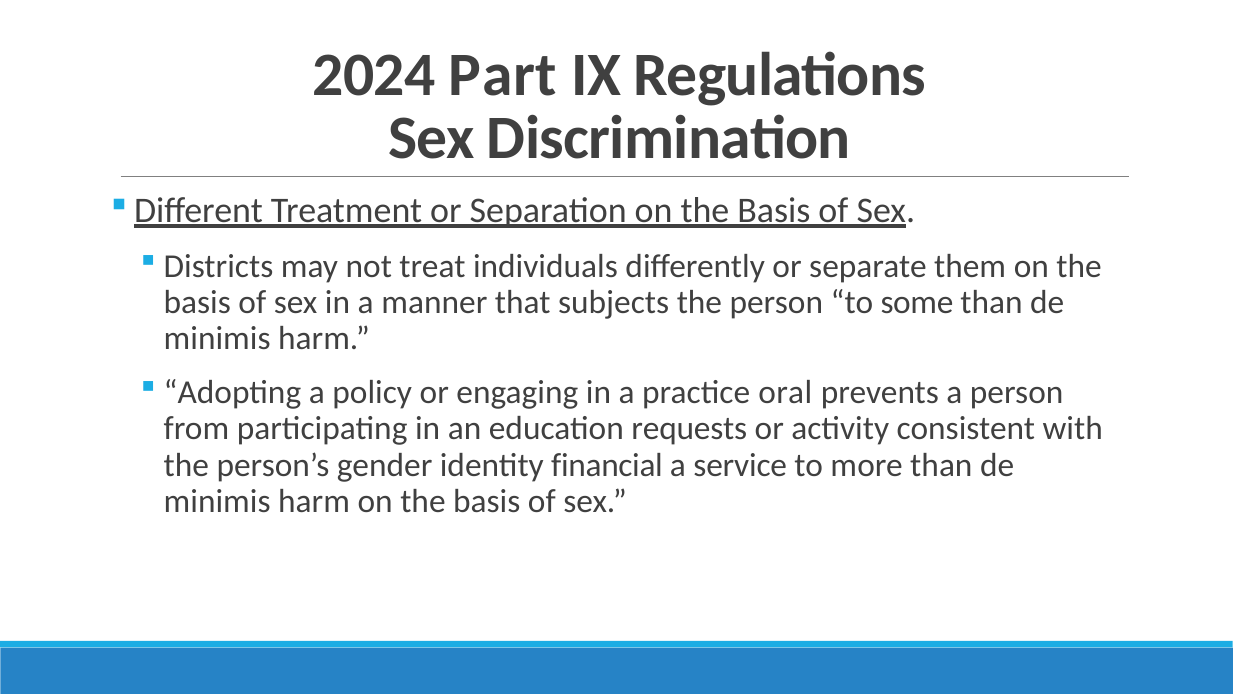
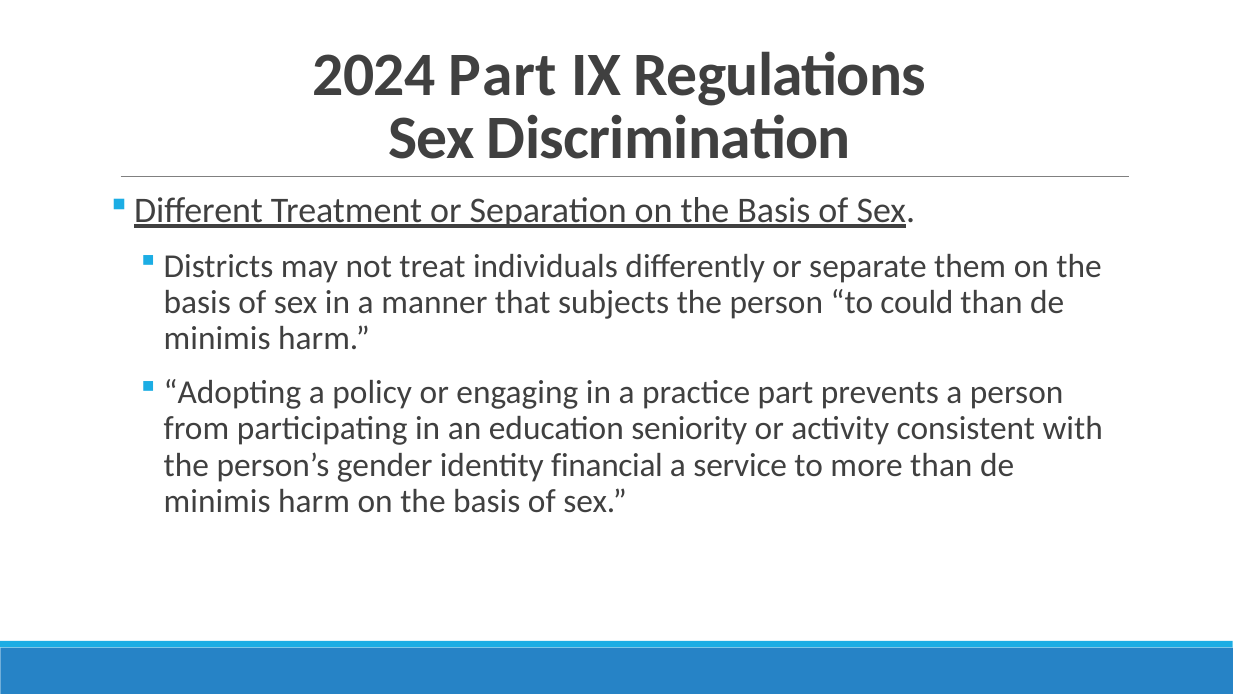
some: some -> could (917, 302)
practice oral: oral -> part (786, 392)
requests: requests -> seniority (689, 429)
